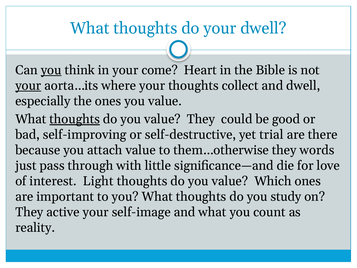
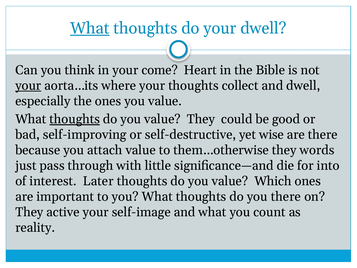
What underline: none -> present (90, 28)
you underline: present -> none (51, 70)
trial: trial -> wise (272, 135)
love: love -> into (328, 165)
Light: Light -> Later (98, 181)
you study: study -> there (286, 196)
